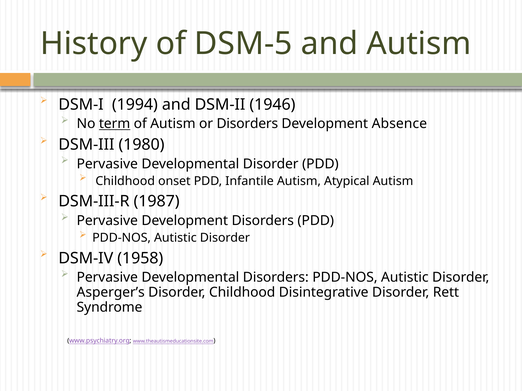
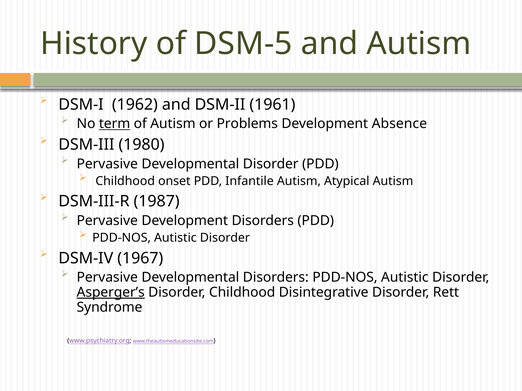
1994: 1994 -> 1962 (135, 105)
1946: 1946 -> 1961 (272, 105)
or Disorders: Disorders -> Problems (247, 124)
1958: 1958 -> 1967 (140, 258)
Asperger’s underline: none -> present (111, 293)
